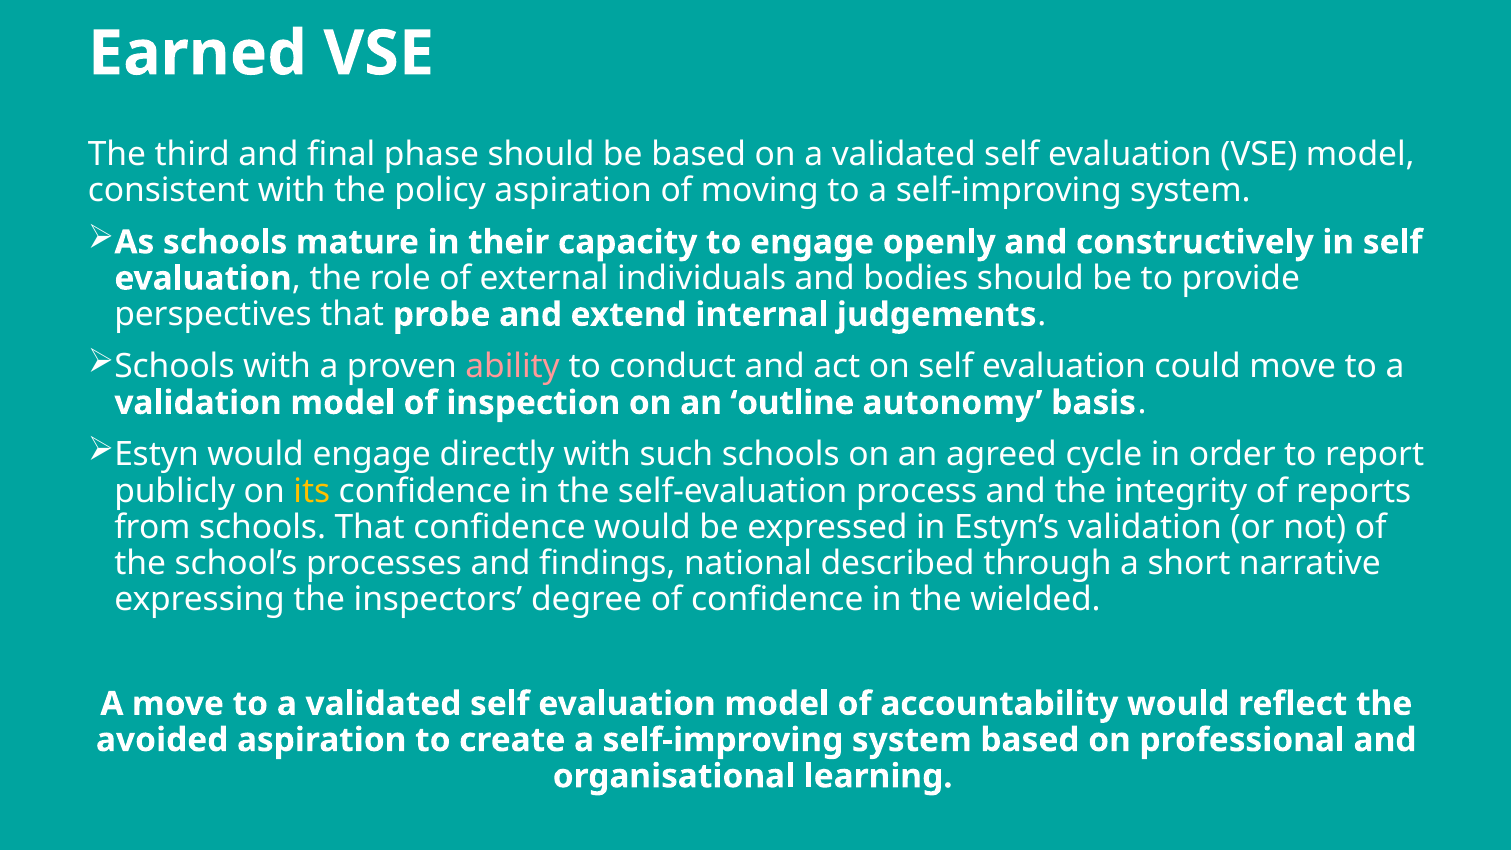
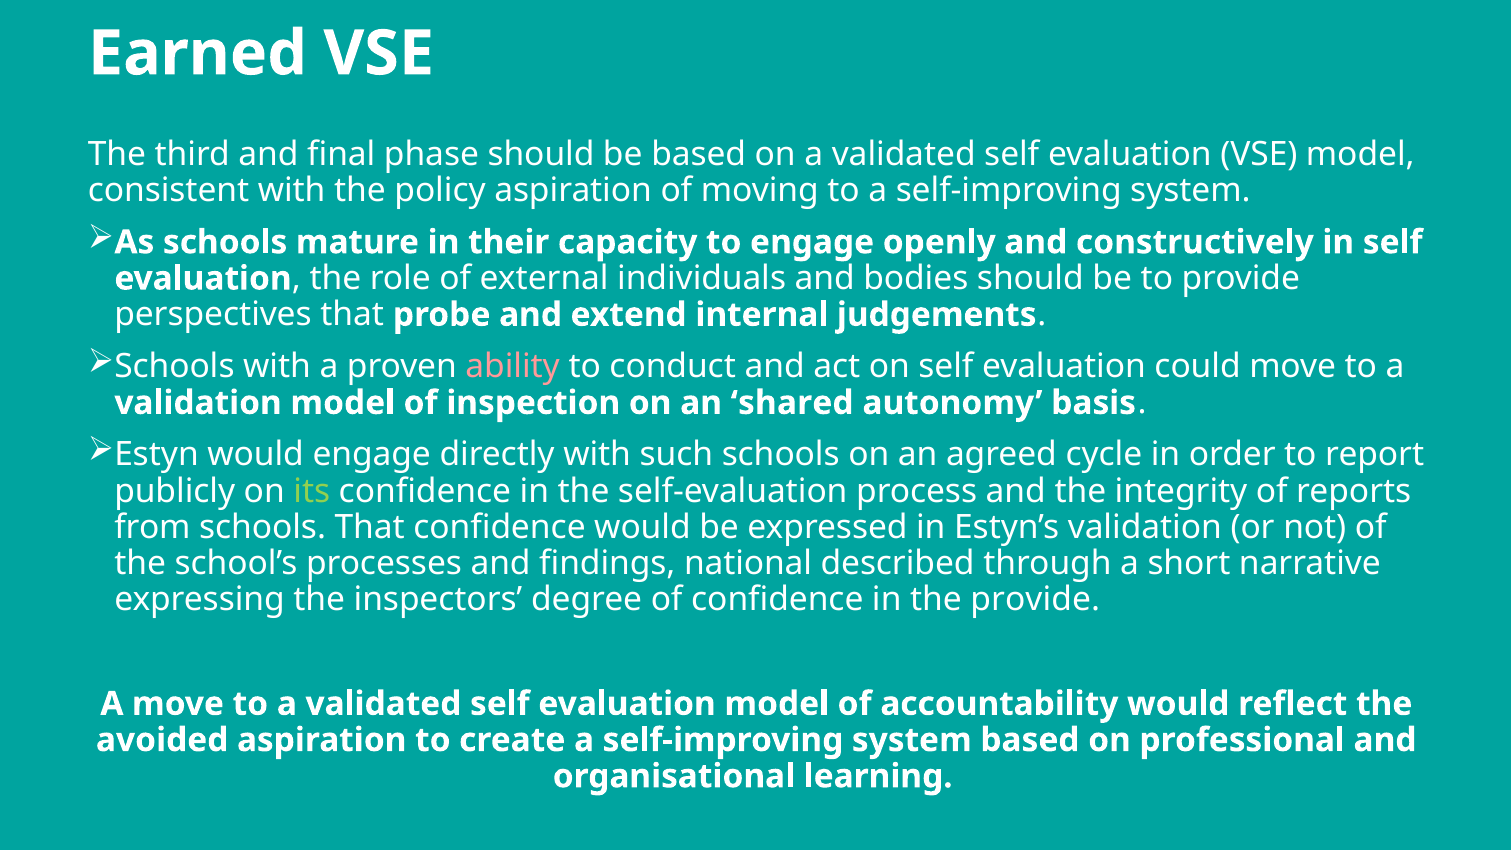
outline: outline -> shared (792, 403)
its colour: yellow -> light green (312, 491)
the wielded: wielded -> provide (1035, 600)
